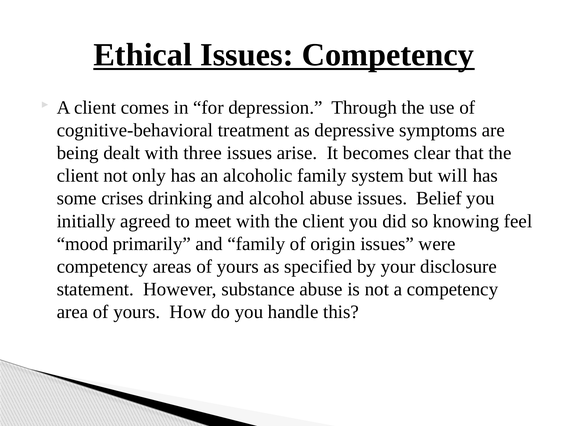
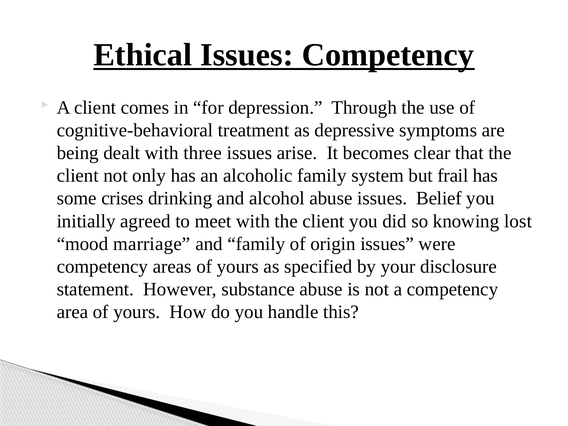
will: will -> frail (453, 176)
feel: feel -> lost (518, 221)
primarily: primarily -> marriage (152, 244)
